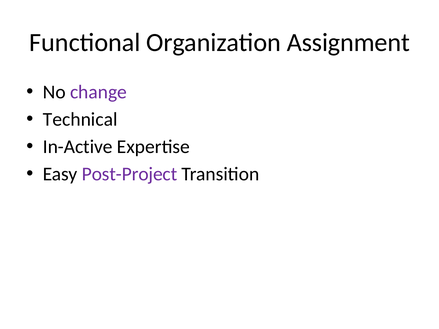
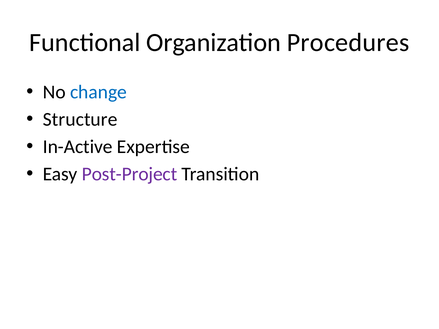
Assignment: Assignment -> Procedures (348, 42)
change colour: purple -> blue (99, 92)
Technical: Technical -> Structure (80, 119)
